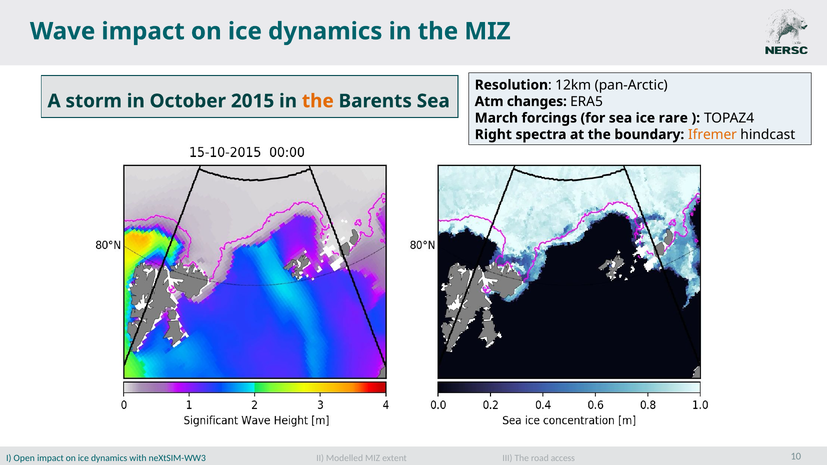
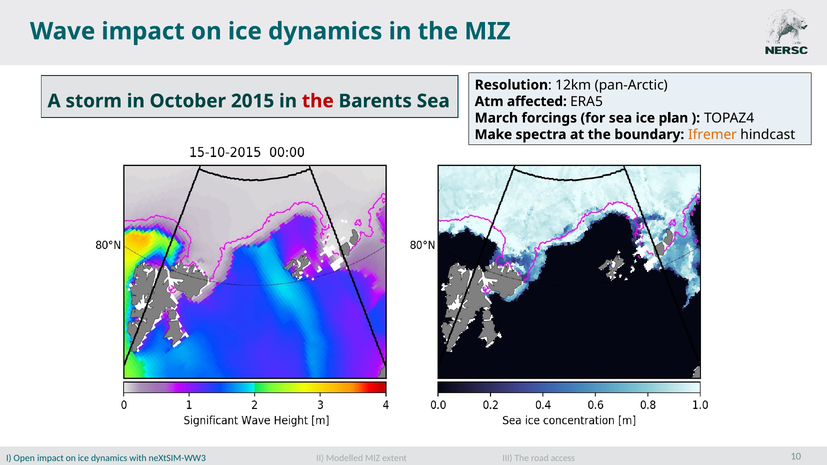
the colour: orange -> red (318, 101)
changes: changes -> affected (537, 102)
rare: rare -> plan (673, 118)
Right: Right -> Make (493, 135)
